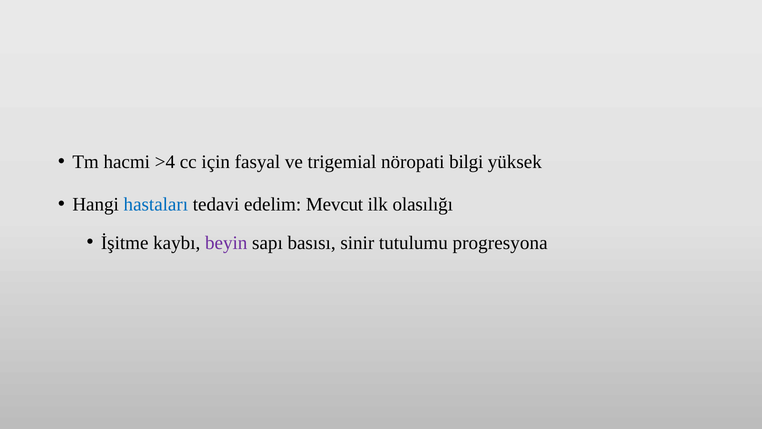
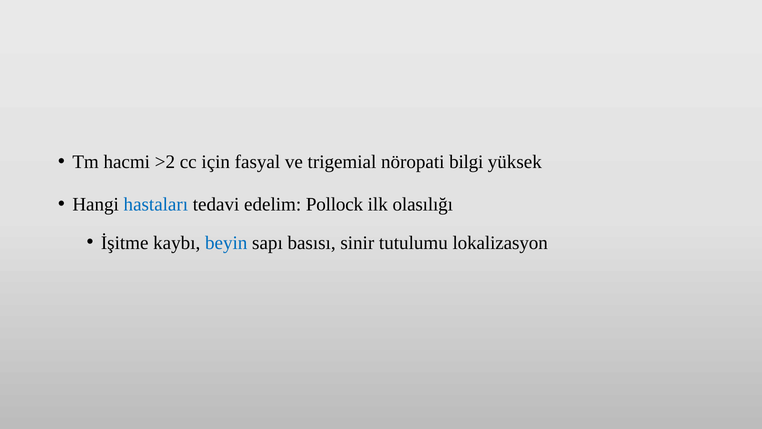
>4: >4 -> >2 (165, 162)
Mevcut: Mevcut -> Pollock (335, 204)
beyin colour: purple -> blue (226, 243)
progresyona: progresyona -> lokalizasyon (500, 243)
